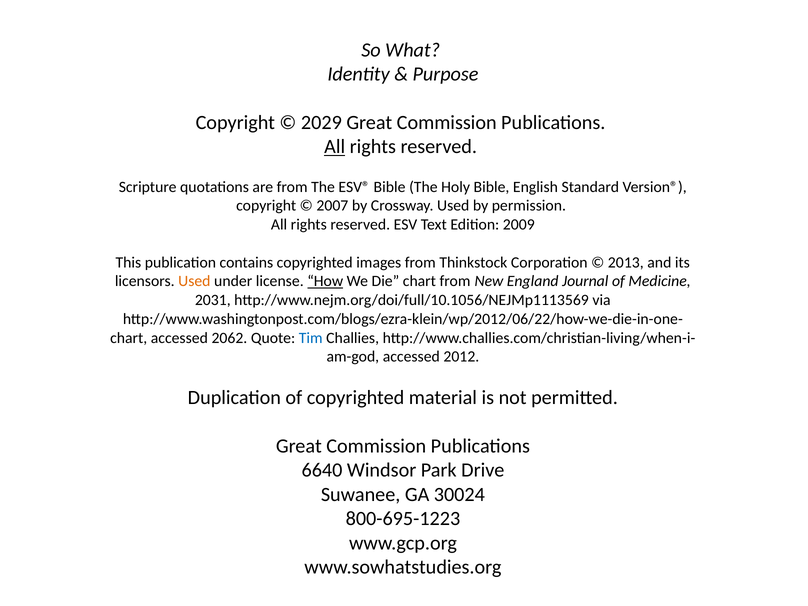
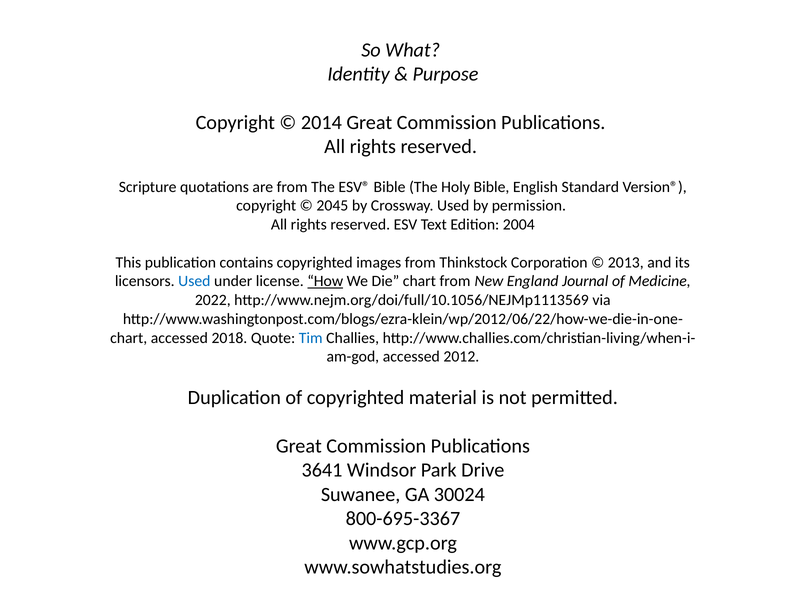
2029: 2029 -> 2014 (321, 123)
All underline: present -> none (335, 147)
2007: 2007 -> 2045 (332, 206)
2009: 2009 -> 2004 (519, 225)
Used colour: orange -> blue (194, 281)
2031: 2031 -> 2022 (213, 300)
2062: 2062 -> 2018 (229, 338)
6640: 6640 -> 3641 (322, 470)
800-695-1223: 800-695-1223 -> 800-695-3367 (403, 519)
